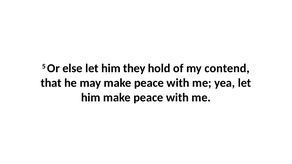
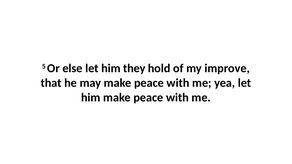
contend: contend -> improve (227, 68)
